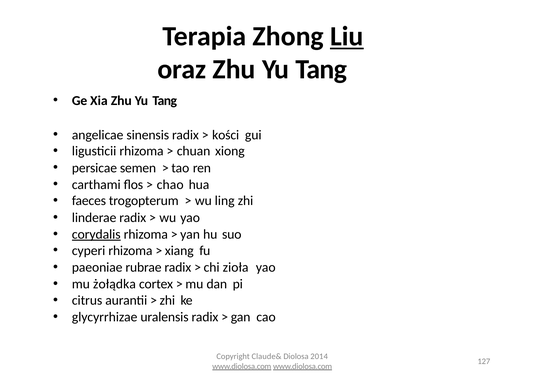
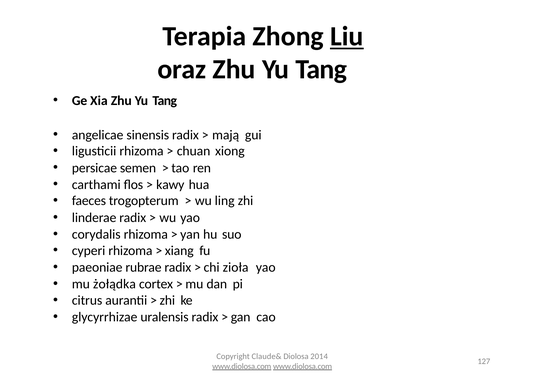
kości: kości -> mają (226, 135)
chao: chao -> kawy (170, 185)
corydalis underline: present -> none (96, 235)
